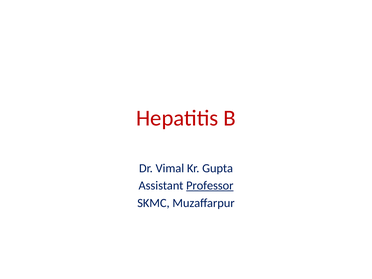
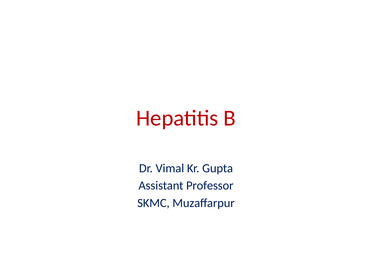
Professor underline: present -> none (210, 186)
